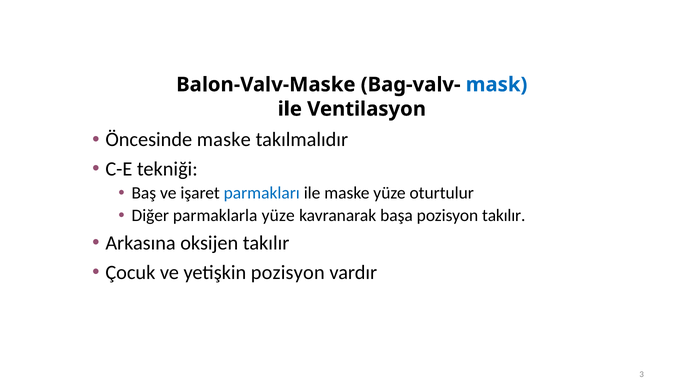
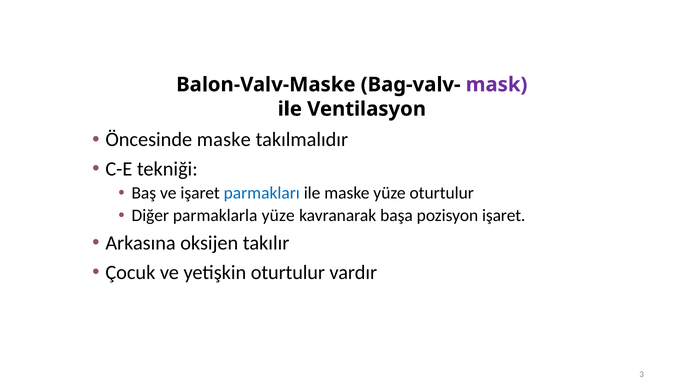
mask colour: blue -> purple (497, 85)
pozisyon takılır: takılır -> işaret (504, 215)
yetişkin pozisyon: pozisyon -> oturtulur (288, 272)
